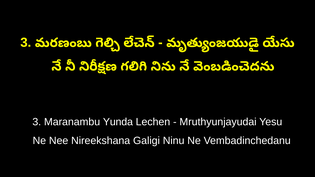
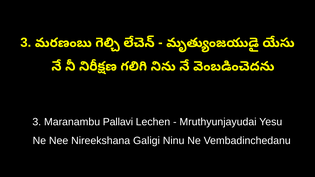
Yunda: Yunda -> Pallavi (118, 122)
